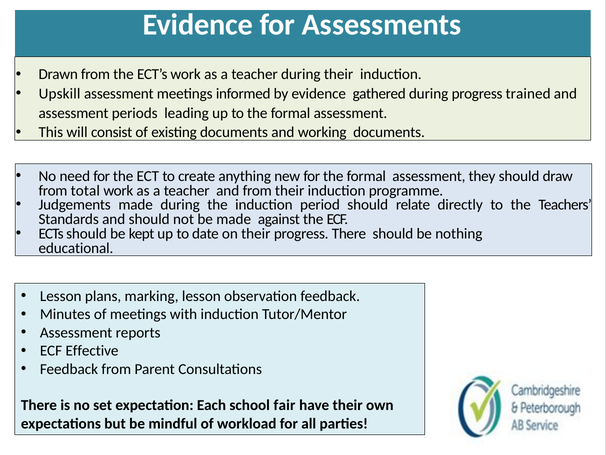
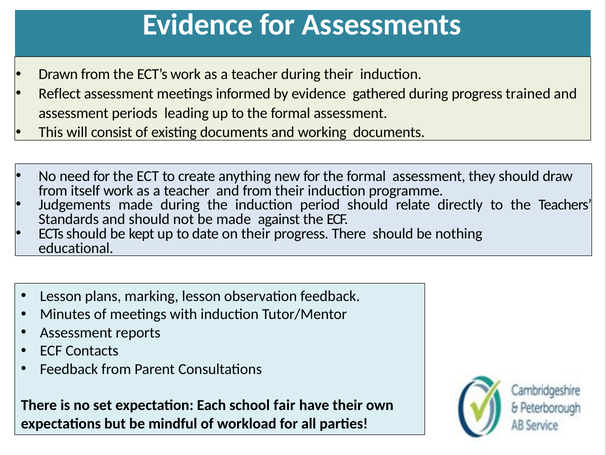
Upskill: Upskill -> Reflect (60, 94)
total: total -> itself (85, 190)
Effective: Effective -> Contacts (92, 350)
